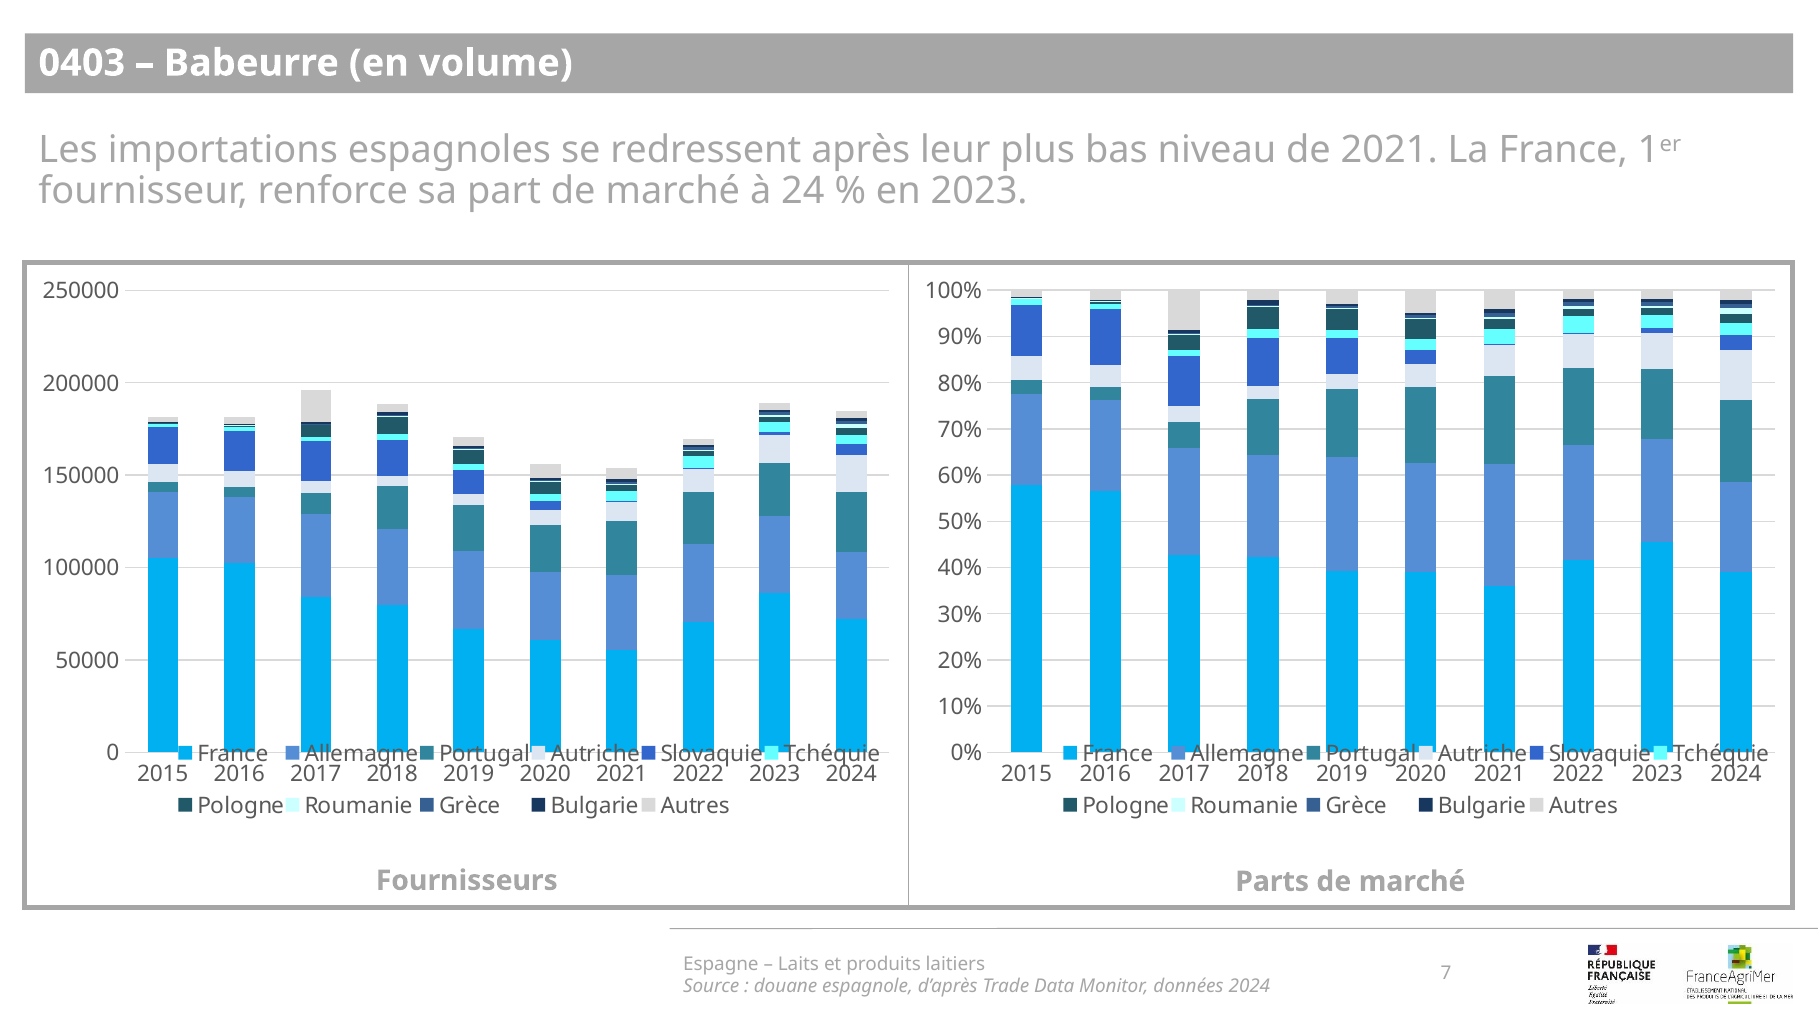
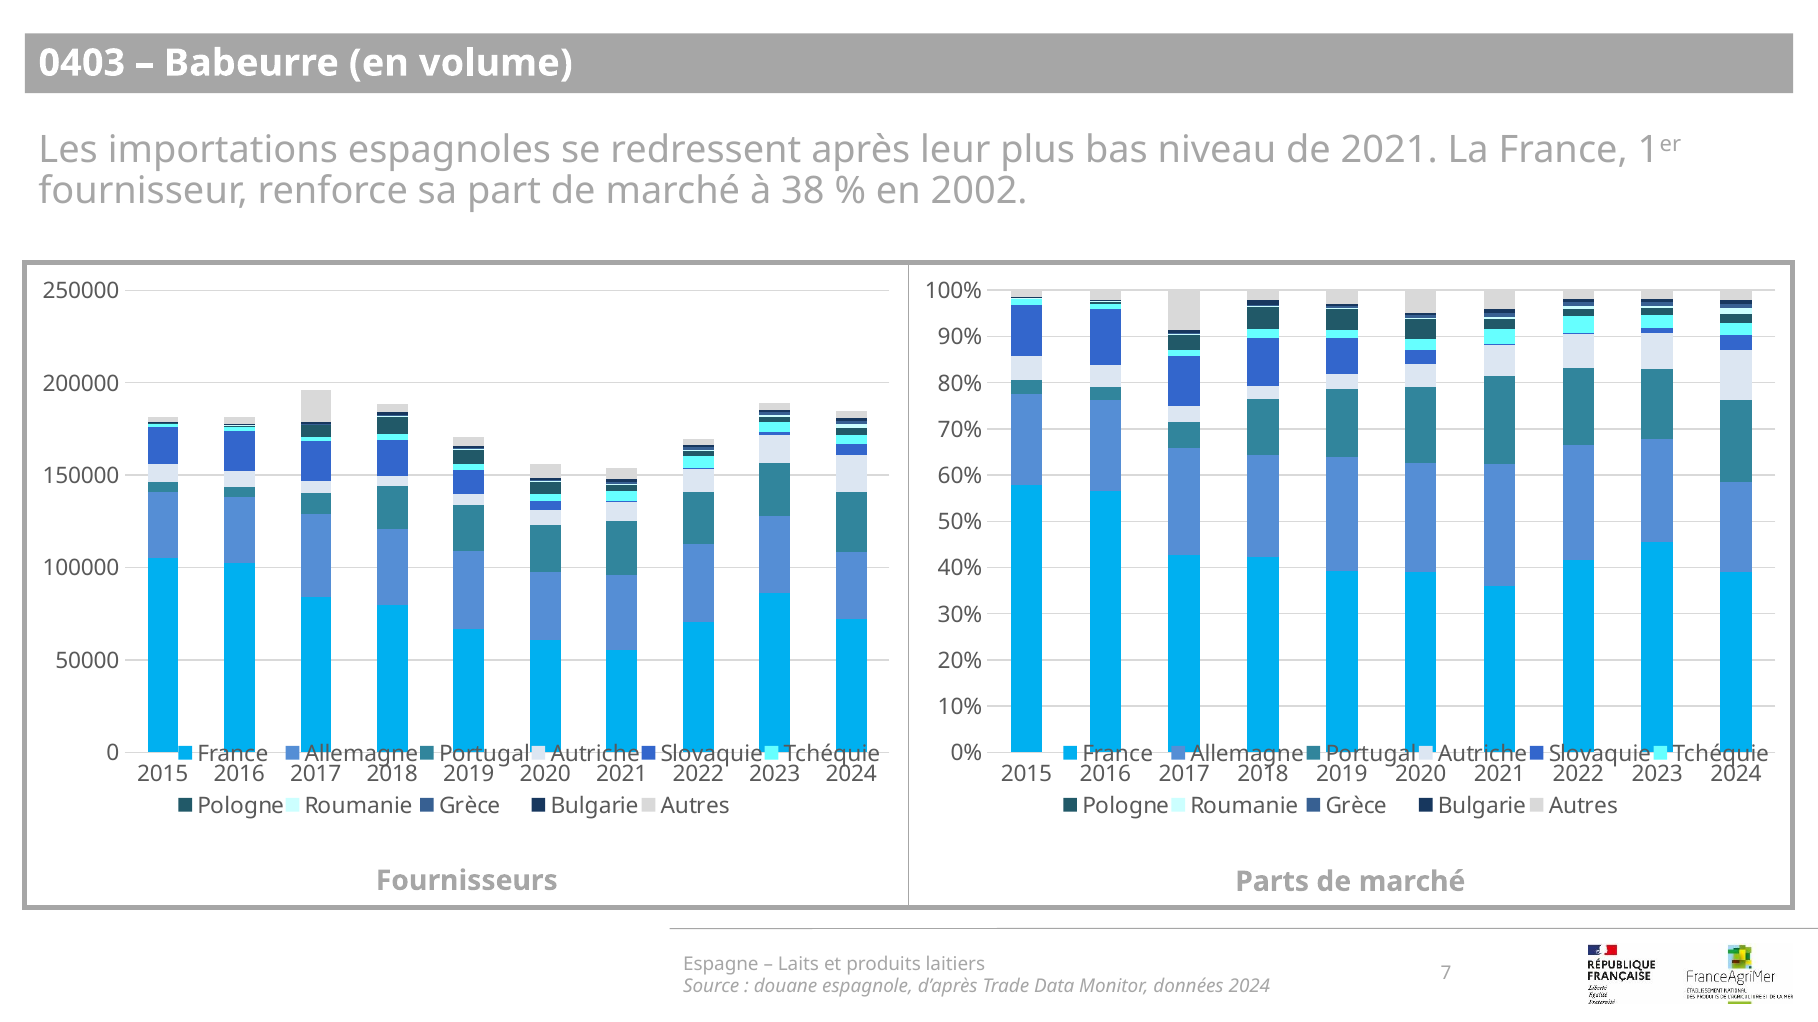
24: 24 -> 38 (803, 191)
en 2023: 2023 -> 2002 (979, 191)
